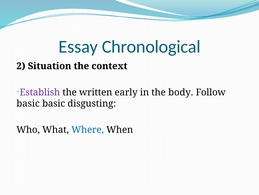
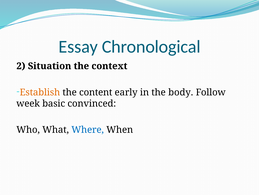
Establish colour: purple -> orange (40, 92)
written: written -> content (96, 92)
basic: basic -> week (28, 103)
disgusting: disgusting -> convinced (92, 103)
